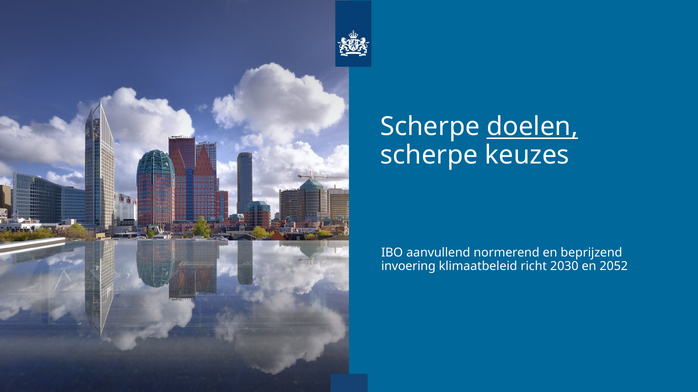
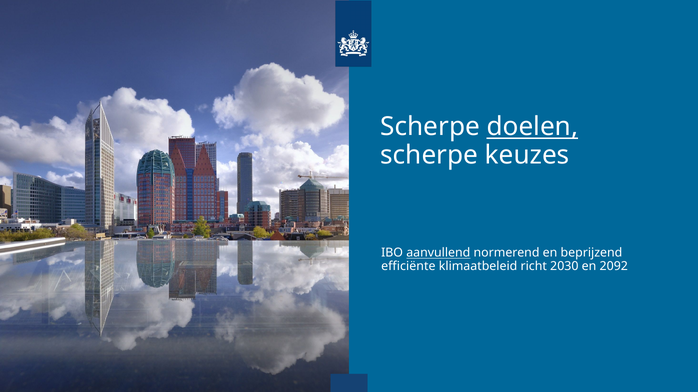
aanvullend underline: none -> present (438, 253)
invoering: invoering -> efficiënte (408, 267)
2052: 2052 -> 2092 (614, 267)
